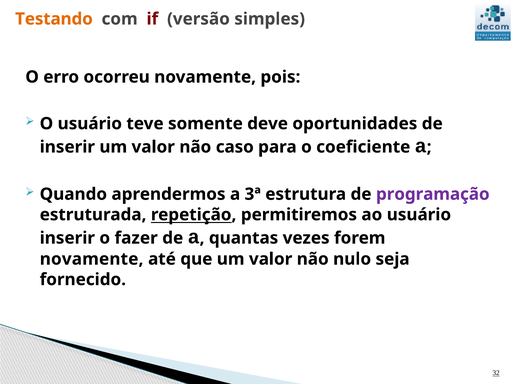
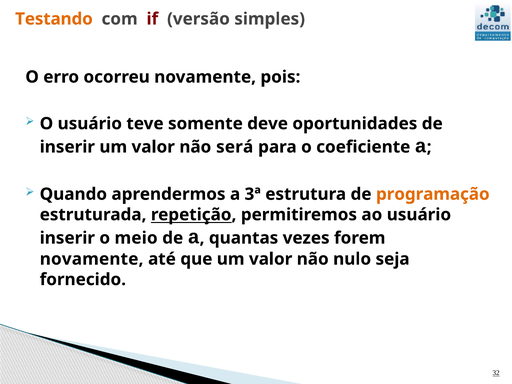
caso: caso -> será (235, 147)
programação colour: purple -> orange (433, 194)
fazer: fazer -> meio (136, 238)
